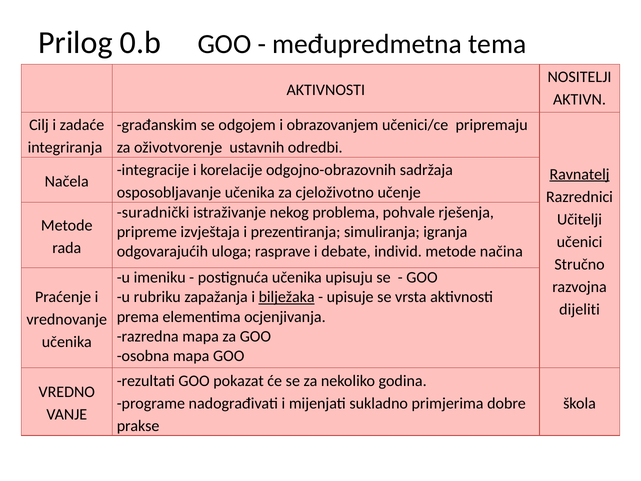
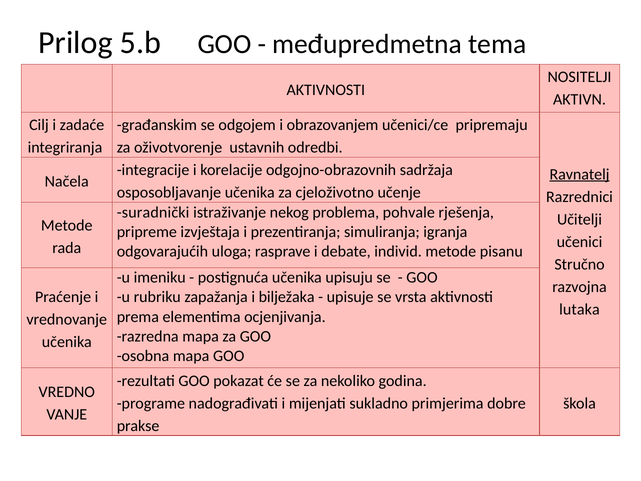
0.b: 0.b -> 5.b (141, 42)
načina: načina -> pisanu (501, 251)
bilježaka underline: present -> none (287, 297)
dijeliti: dijeliti -> lutaka (579, 309)
